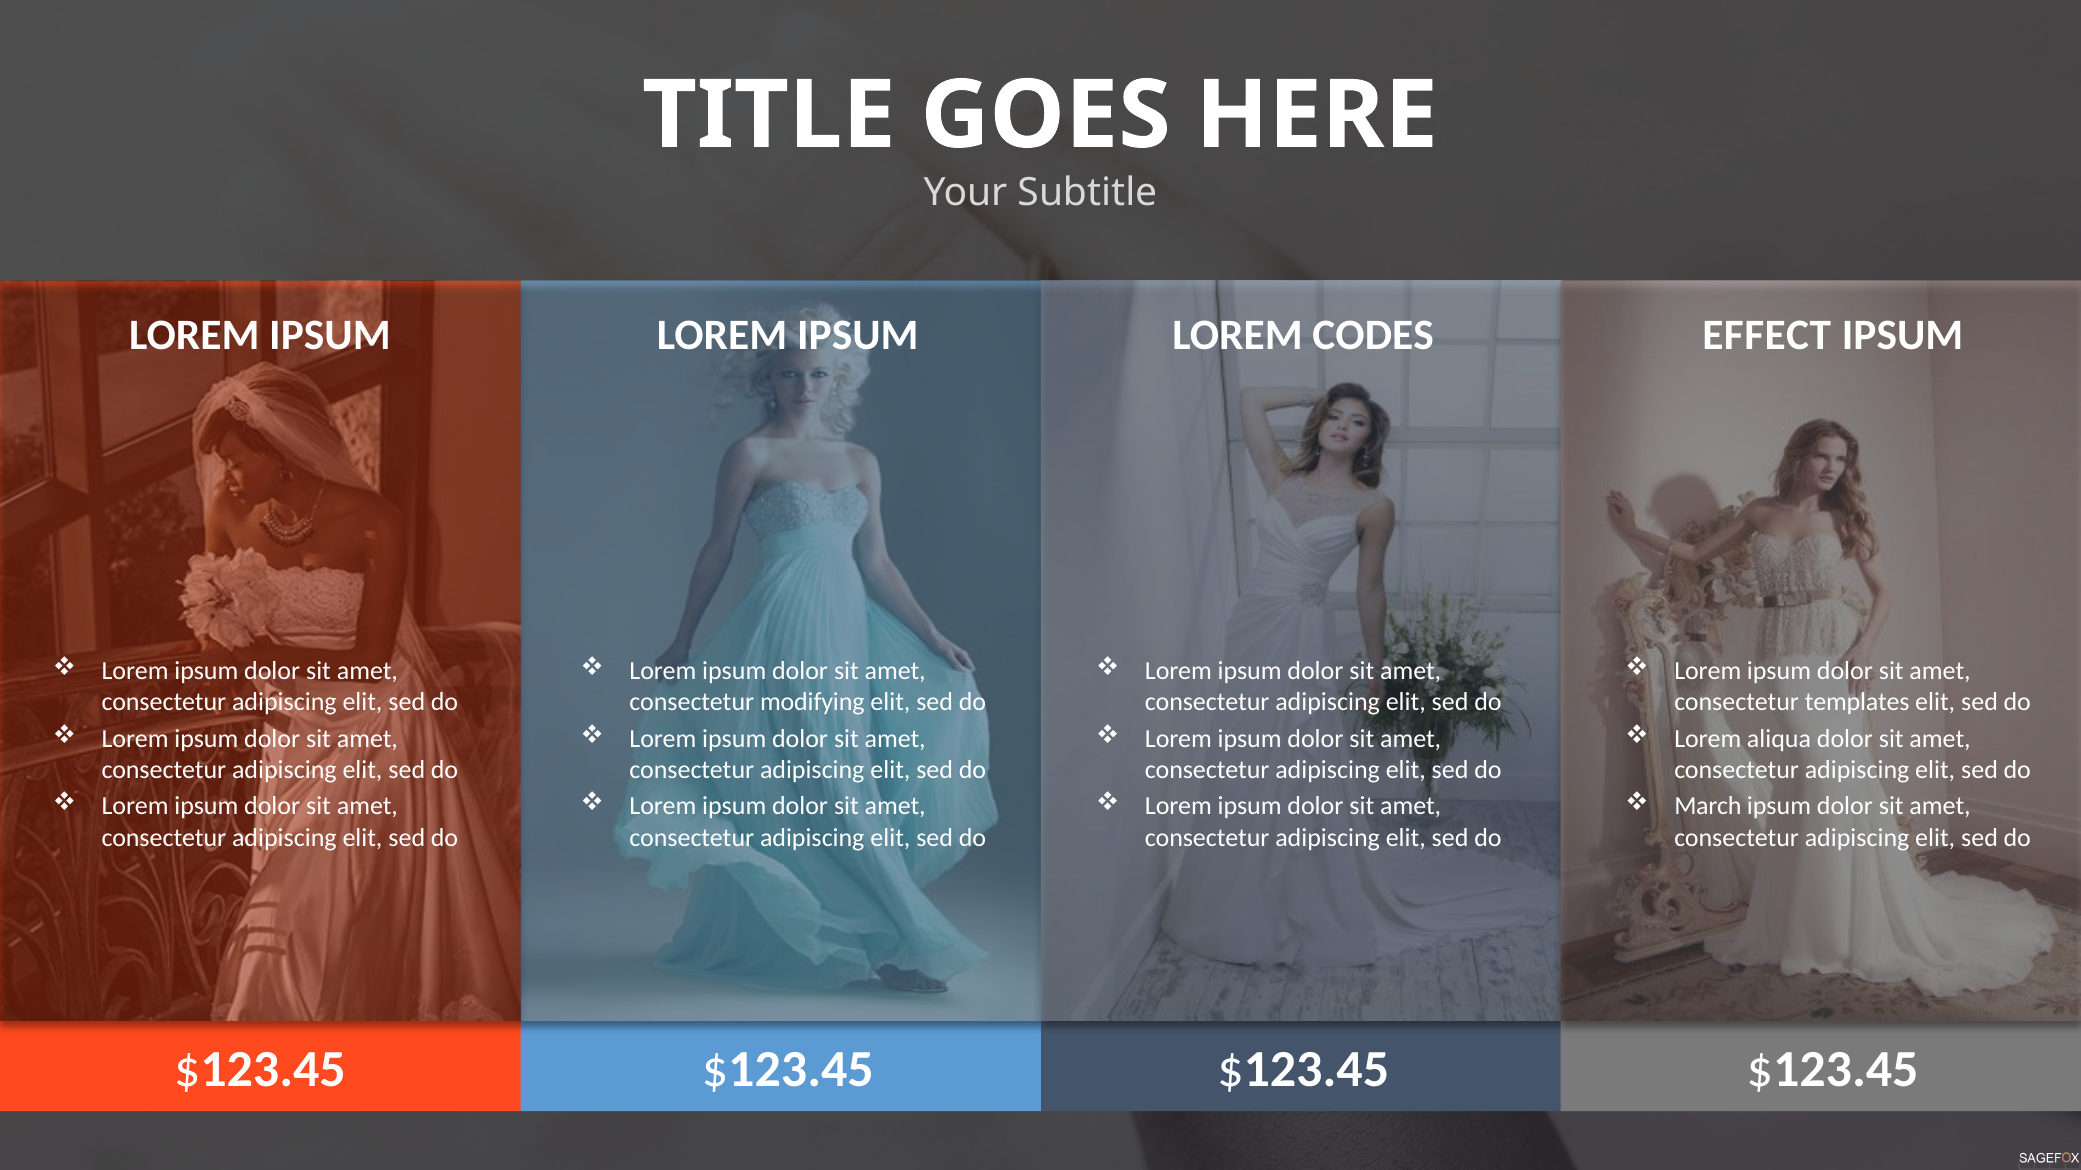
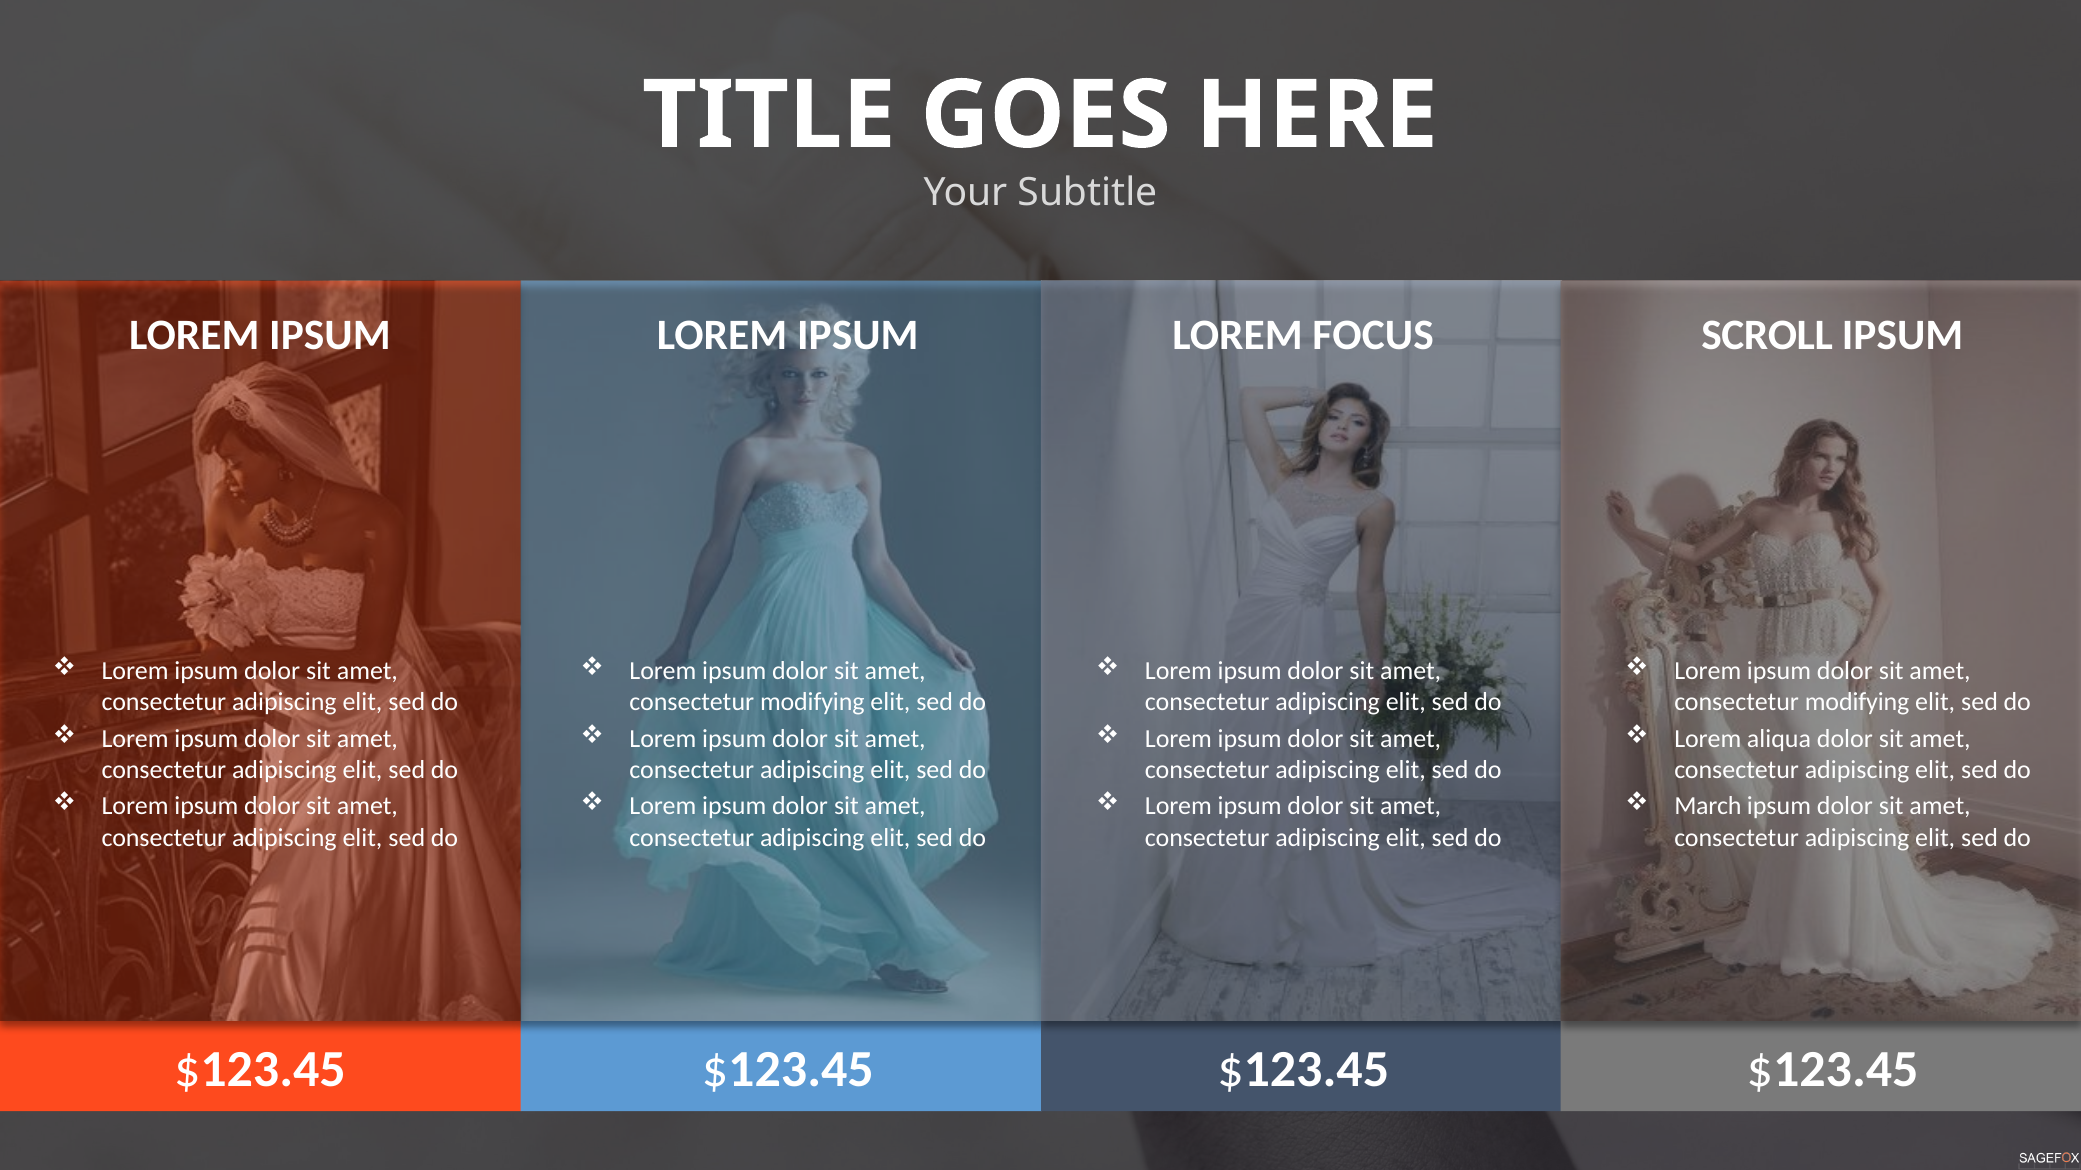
CODES: CODES -> FOCUS (1373, 335)
EFFECT: EFFECT -> SCROLL (1767, 335)
templates: templates -> modifying (1857, 703)
